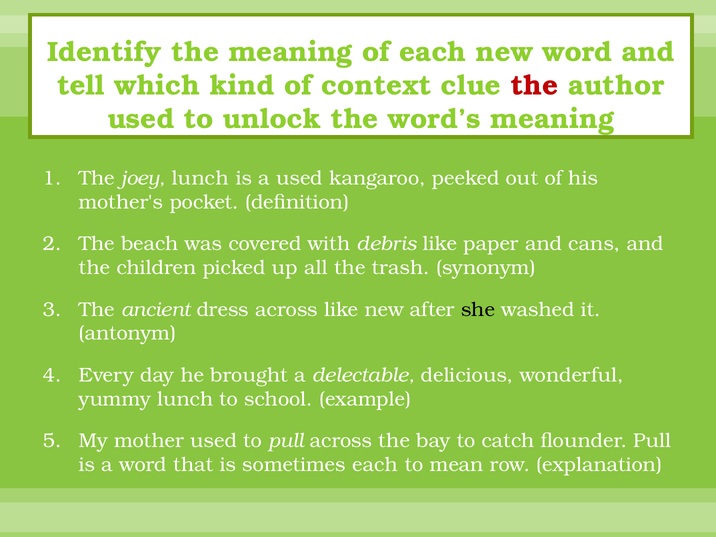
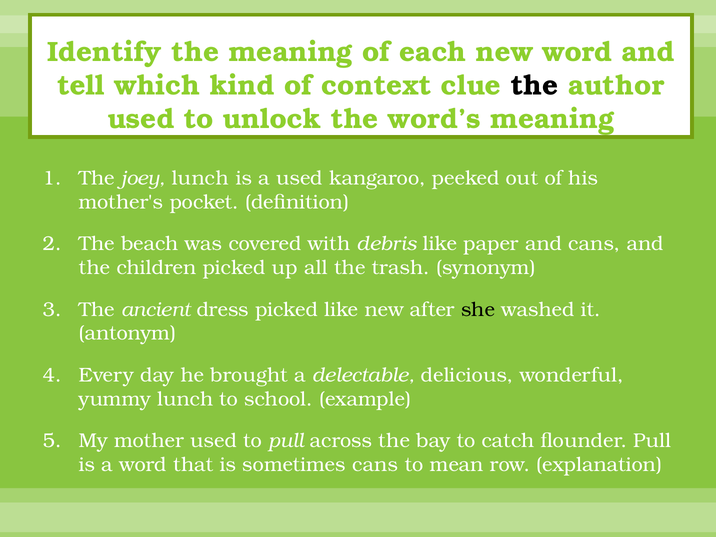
the colour: red -> black (535, 85)
dress across: across -> picked (287, 309)
sometimes each: each -> cans (375, 465)
